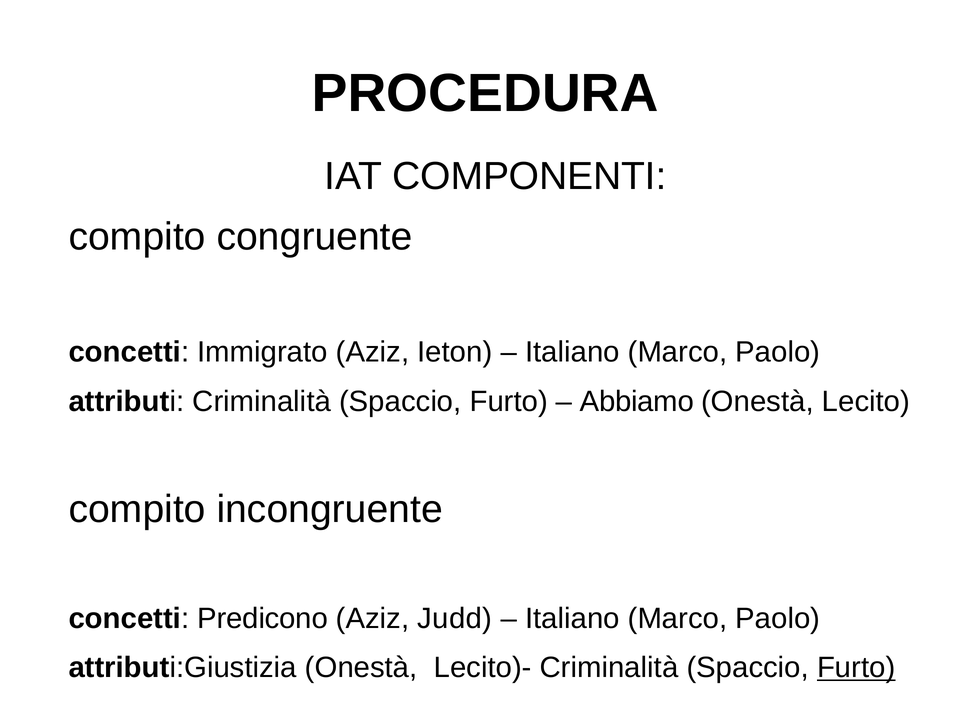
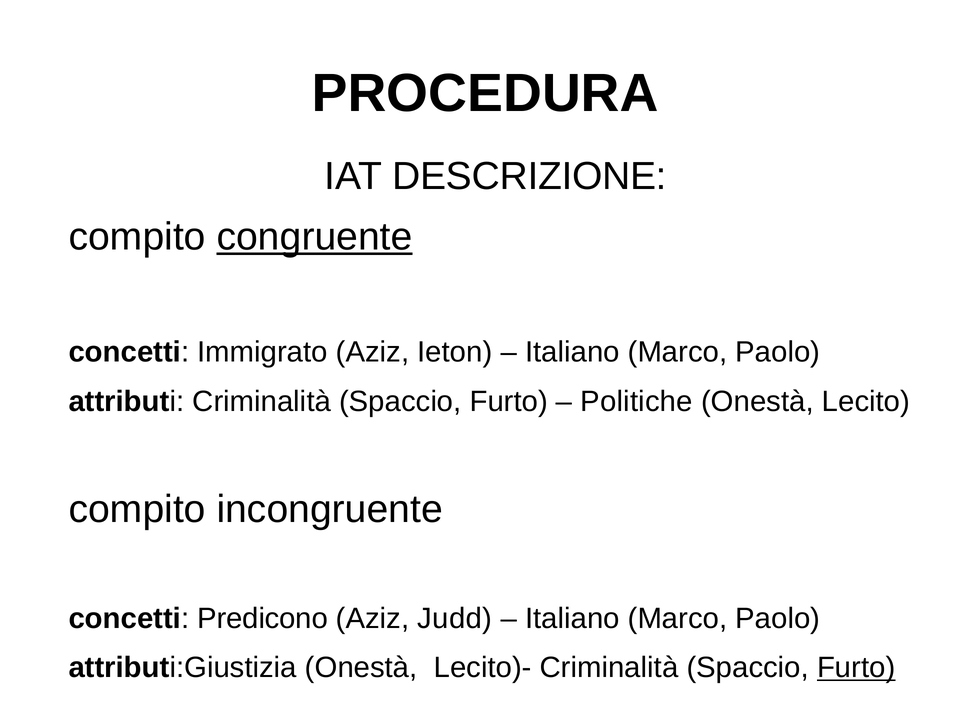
COMPONENTI: COMPONENTI -> DESCRIZIONE (529, 176)
congruente underline: none -> present (315, 237)
Abbiamo: Abbiamo -> Politiche (637, 401)
